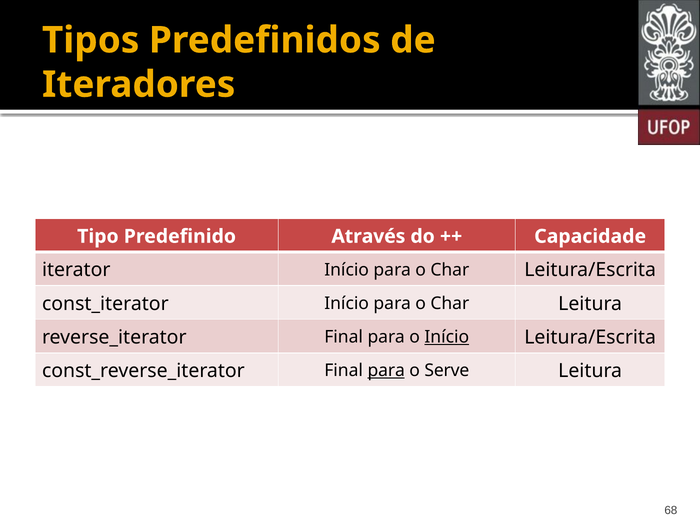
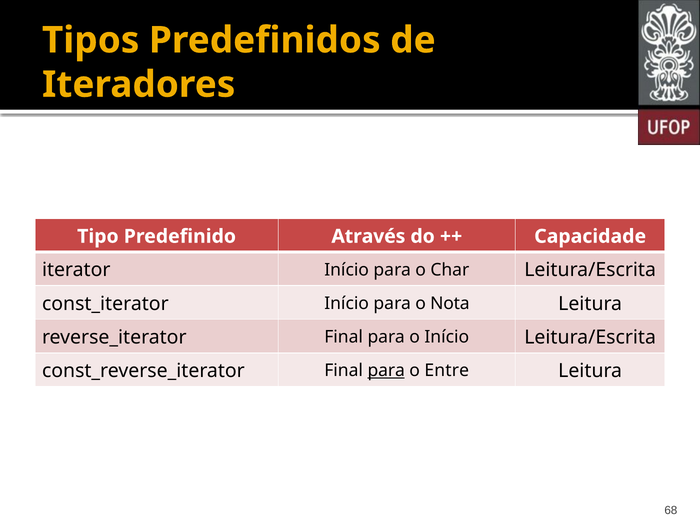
Char: Char -> Nota (450, 303)
Início underline: present -> none (447, 337)
Serve: Serve -> Entre (447, 371)
